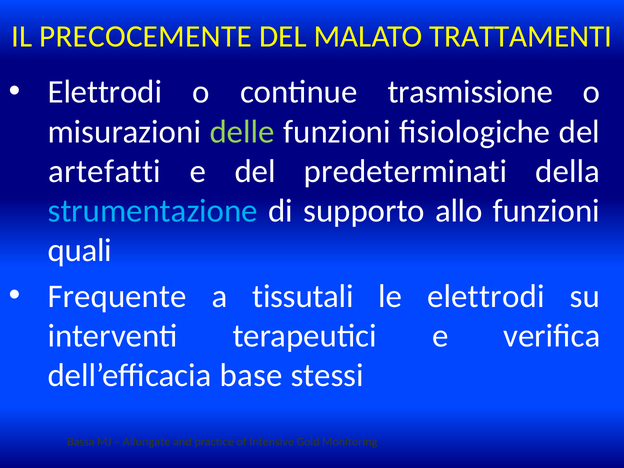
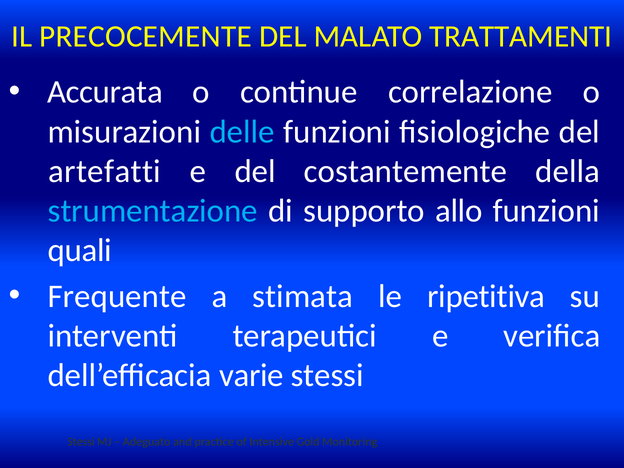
Elettrodi: Elettrodi -> Accurata (105, 92)
trasmissione: trasmissione -> correlazione (470, 92)
delle colour: light green -> light blue (242, 132)
predeterminati: predeterminati -> costantemente (406, 171)
tissutali: tissutali -> stimata (303, 296)
le elettrodi: elettrodi -> ripetitiva (486, 296)
base: base -> varie (251, 375)
Bassa: Bassa -> Stessi (81, 442)
Allungate: Allungate -> Adeguato (147, 442)
